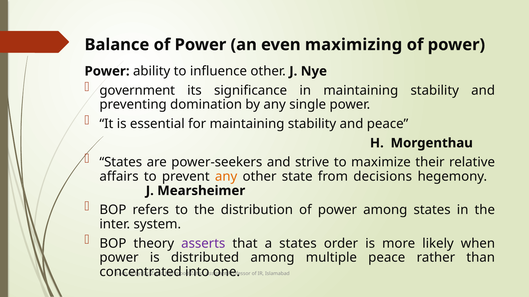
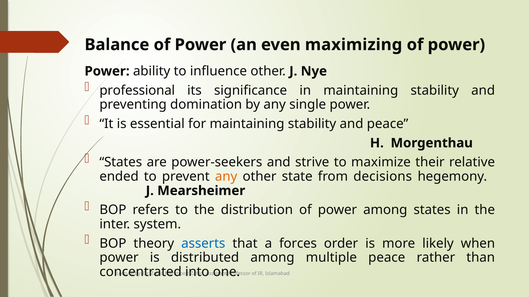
government: government -> professional (137, 91)
affairs: affairs -> ended (119, 177)
asserts colour: purple -> blue (203, 244)
a states: states -> forces (298, 244)
